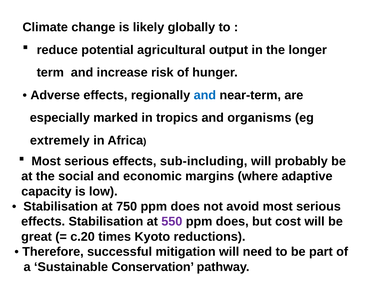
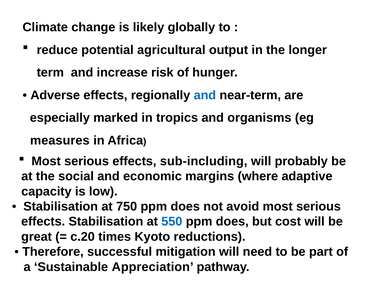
extremely: extremely -> measures (60, 140)
550 colour: purple -> blue (172, 221)
Conservation: Conservation -> Appreciation (153, 267)
